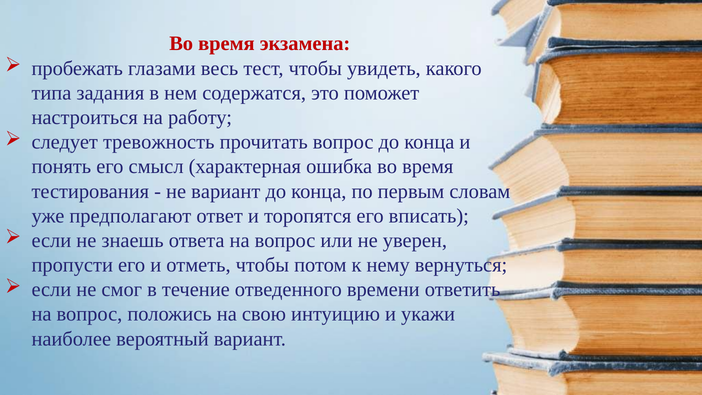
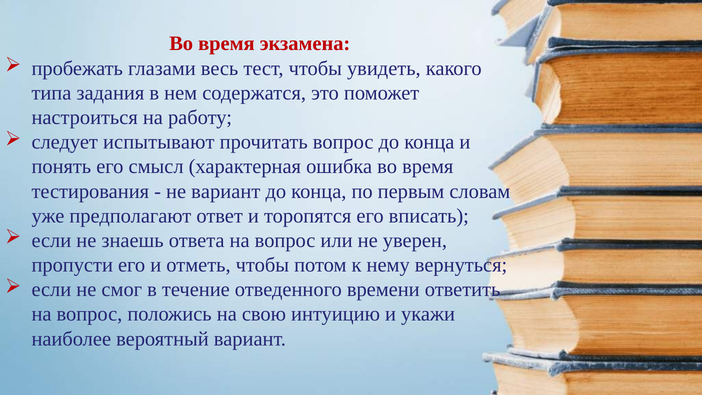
тревожность: тревожность -> испытывают (159, 142)
